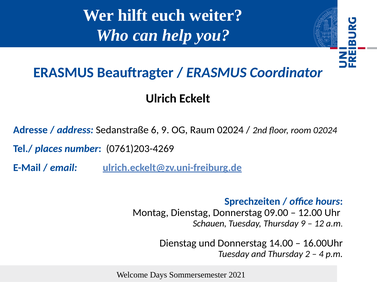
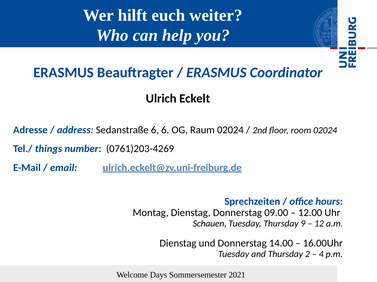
6 9: 9 -> 6 (165, 130)
places: places -> things (49, 149)
